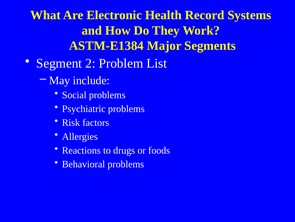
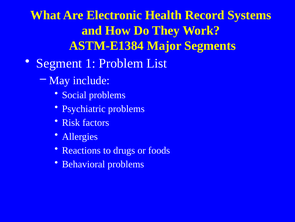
2: 2 -> 1 (90, 63)
